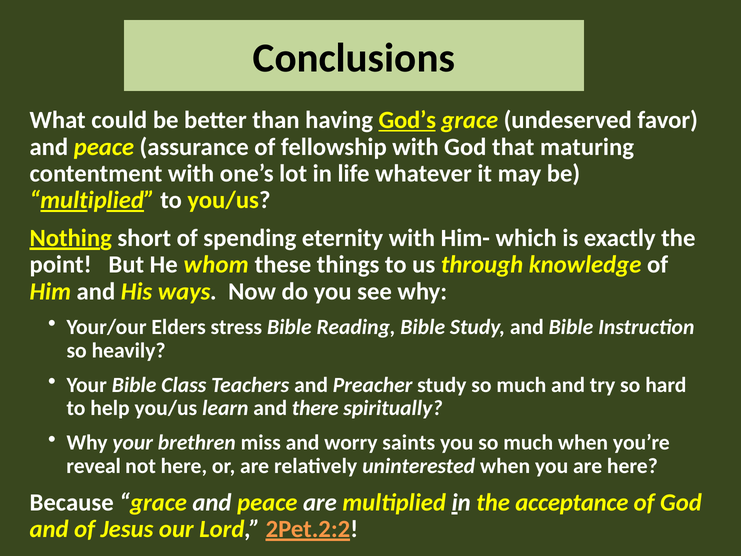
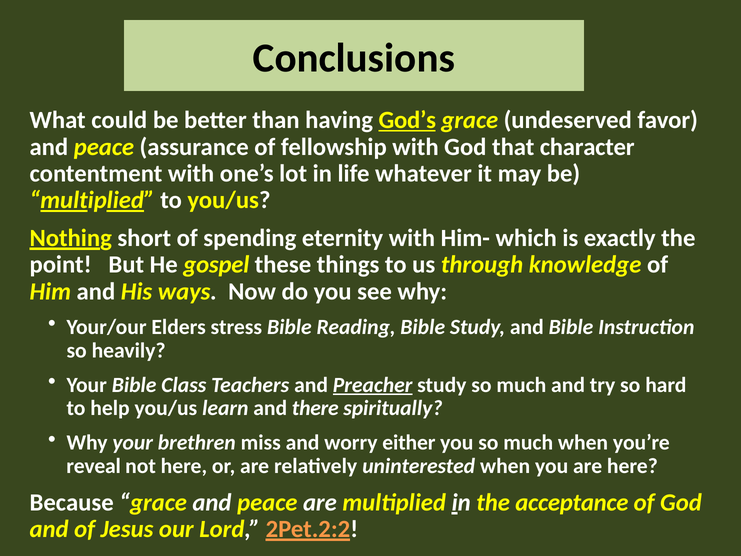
maturing: maturing -> character (587, 147)
whom: whom -> gospel (216, 265)
Preacher underline: none -> present (373, 385)
saints: saints -> either (409, 443)
